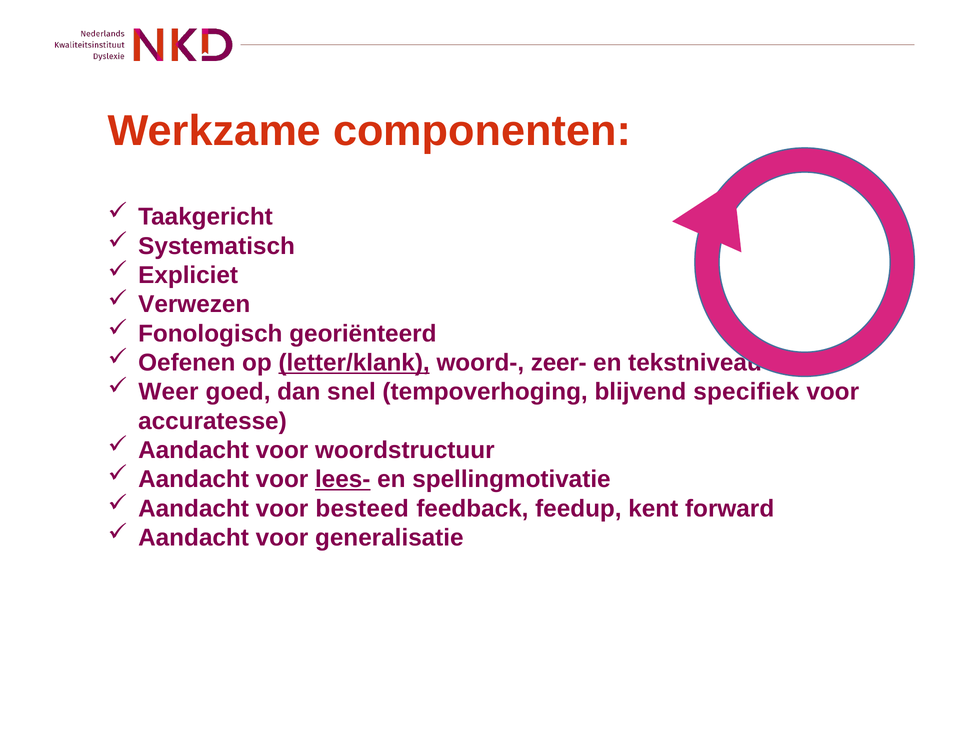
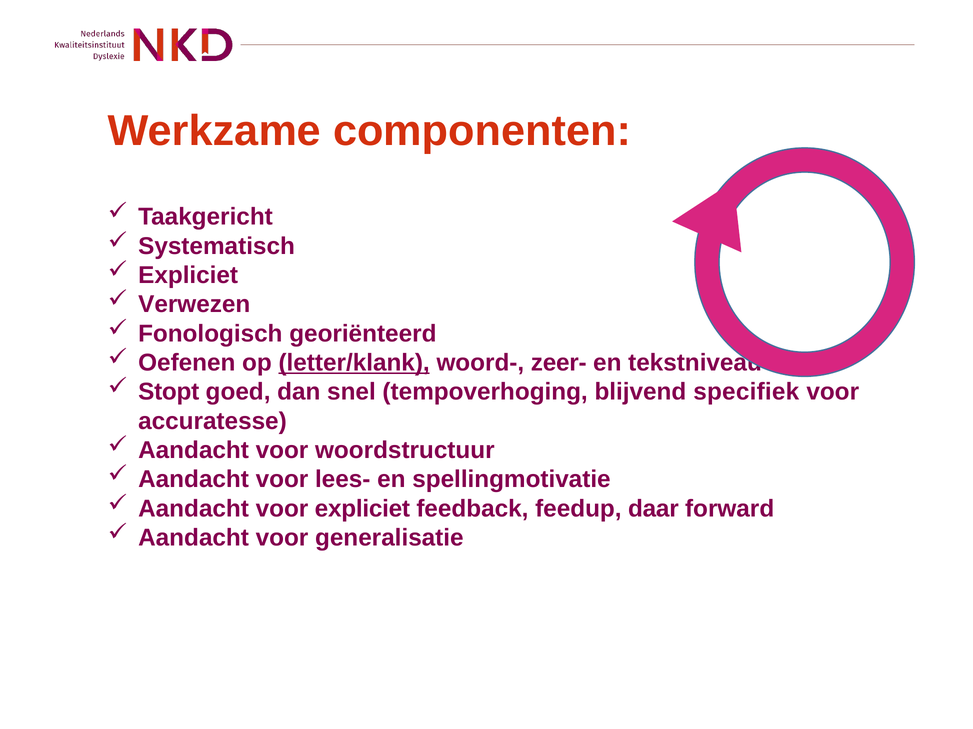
Weer: Weer -> Stopt (169, 392)
lees- underline: present -> none (343, 480)
voor besteed: besteed -> expliciet (362, 509)
kent: kent -> daar (653, 509)
